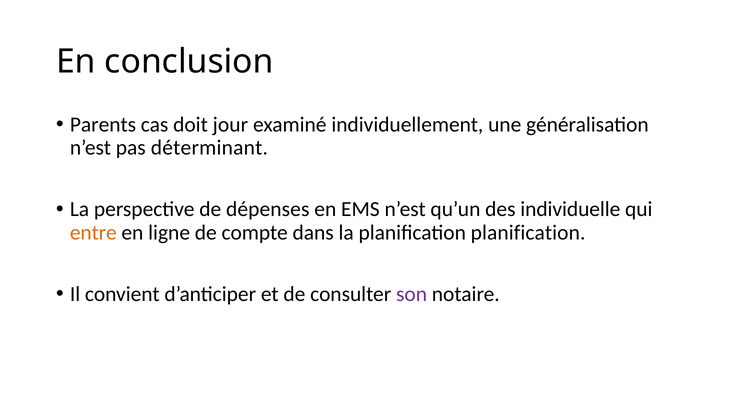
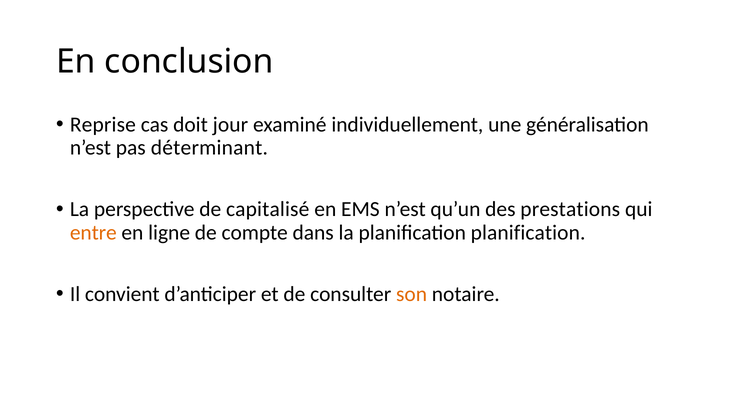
Parents: Parents -> Reprise (103, 124)
dépenses: dépenses -> capitalisé (268, 209)
individuelle: individuelle -> prestations (570, 209)
son colour: purple -> orange (412, 294)
